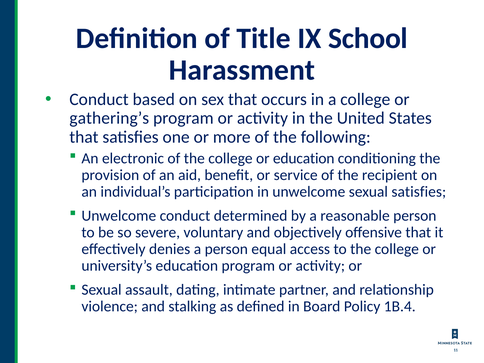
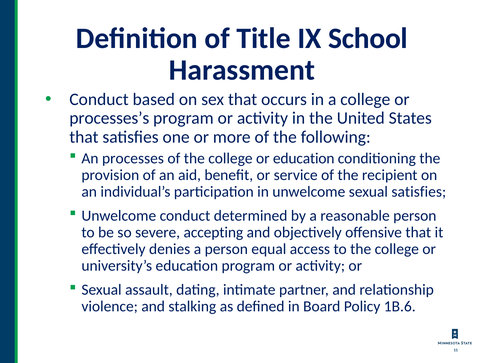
gathering’s: gathering’s -> processes’s (109, 118)
electronic: electronic -> processes (133, 158)
voluntary: voluntary -> accepting (213, 232)
1B.4: 1B.4 -> 1B.6 (400, 307)
